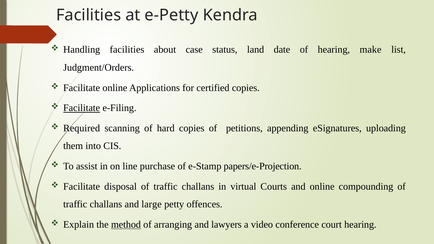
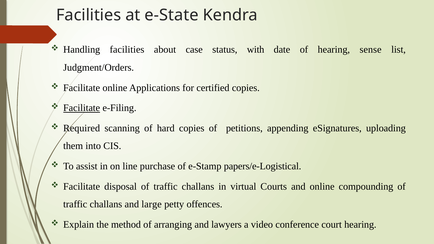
e-Petty: e-Petty -> e-State (172, 15)
land: land -> with (256, 50)
make: make -> sense (371, 50)
papers/e-Projection: papers/e-Projection -> papers/e-Logistical (263, 166)
method underline: present -> none (126, 225)
